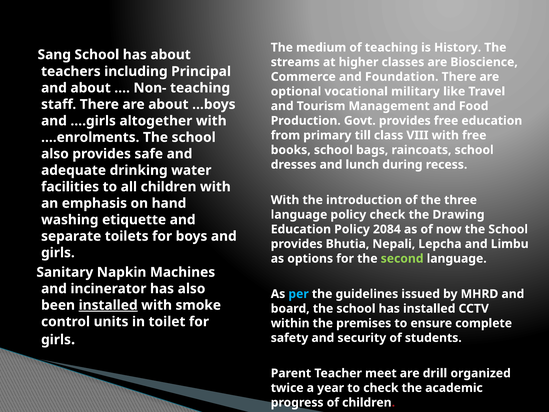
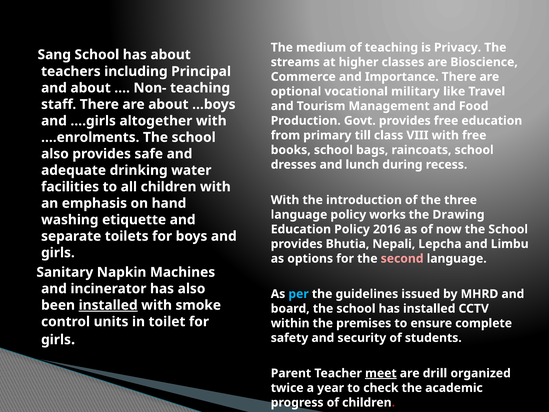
History: History -> Privacy (458, 47)
Foundation: Foundation -> Importance (402, 77)
policy check: check -> works (388, 215)
2084: 2084 -> 2016 (387, 229)
second colour: light green -> pink (402, 258)
meet underline: none -> present (381, 373)
